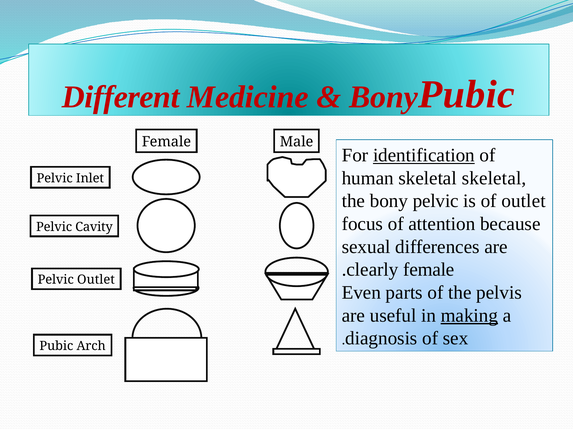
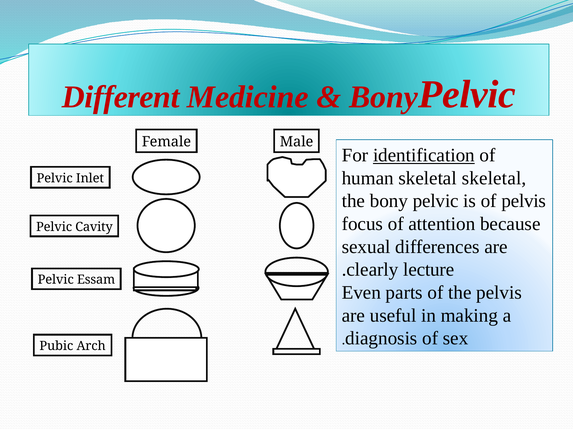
Pubic: Pubic -> Pelvic (467, 95)
of outlet: outlet -> pelvis (524, 201)
clearly female: female -> lecture (429, 270)
Pelvic Outlet: Outlet -> Essam (96, 280)
making underline: present -> none (469, 316)
